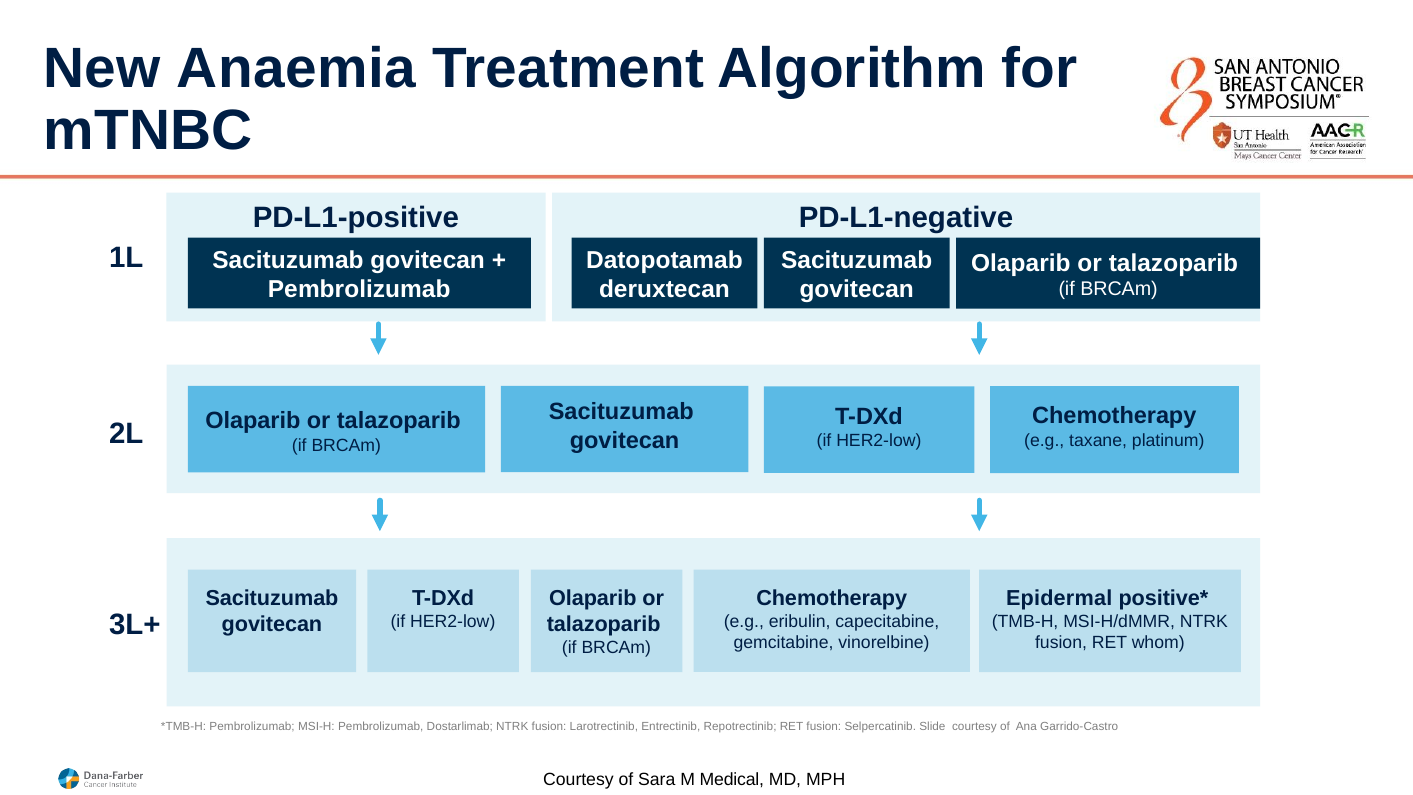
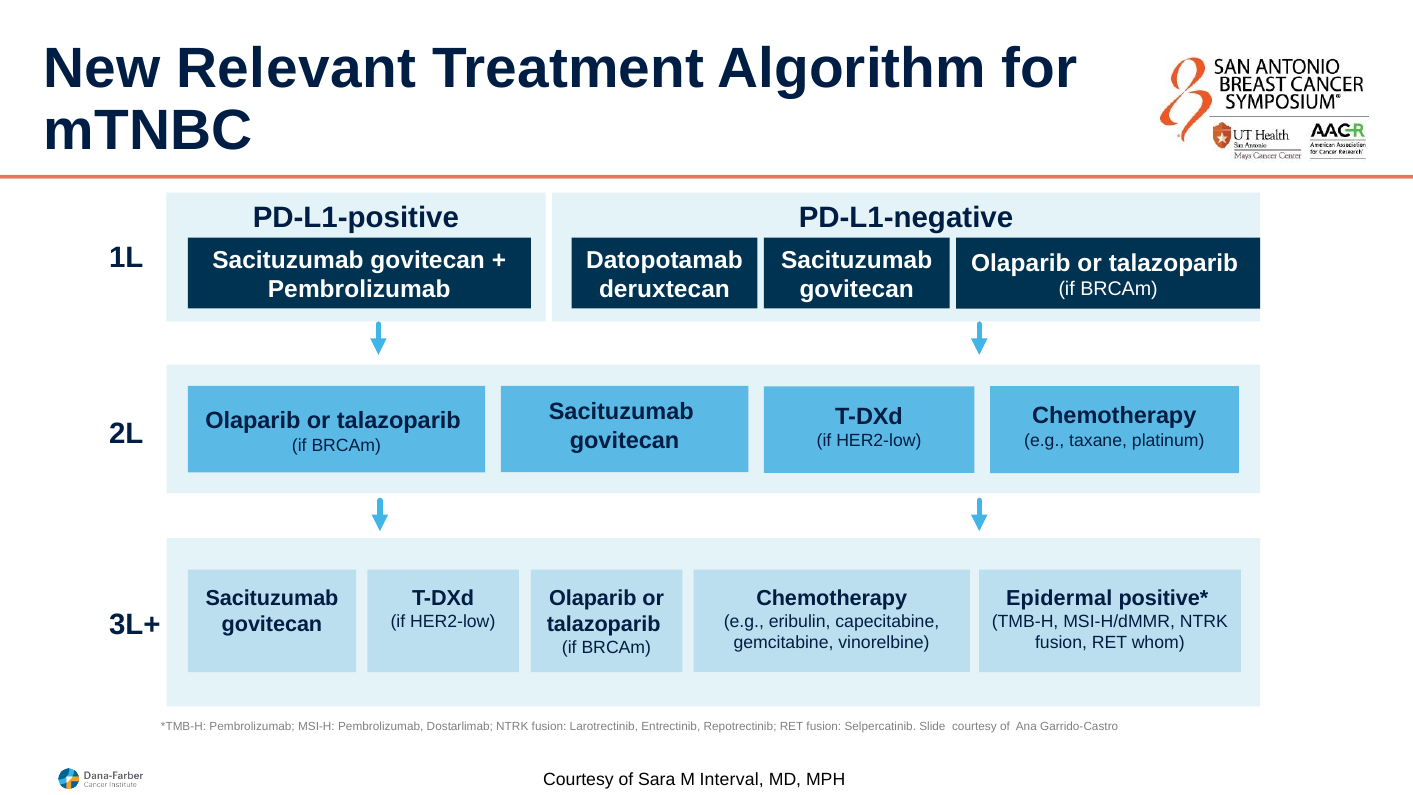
Anaemia: Anaemia -> Relevant (296, 69)
Medical: Medical -> Interval (732, 780)
